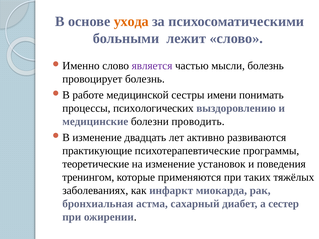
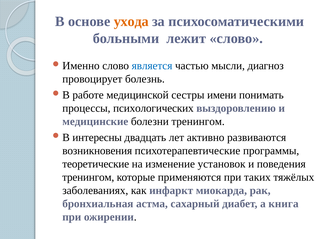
является colour: purple -> blue (152, 66)
мысли болезнь: болезнь -> диагноз (266, 66)
болезни проводить: проводить -> тренингом (198, 122)
изменение: изменение -> интересны (97, 138)
практикующие: практикующие -> возникновения (97, 151)
сестер: сестер -> книга (284, 204)
